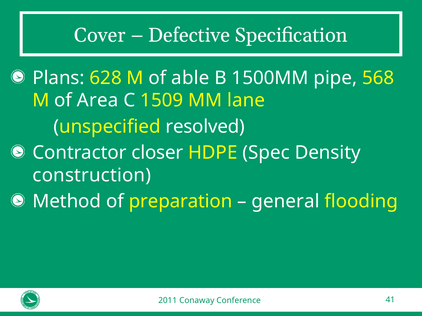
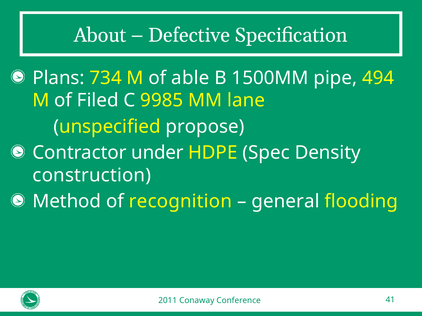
Cover: Cover -> About (100, 35)
628: 628 -> 734 (106, 78)
568: 568 -> 494 (378, 78)
Area: Area -> Filed (98, 100)
1509: 1509 -> 9985 (162, 100)
resolved: resolved -> propose (205, 127)
closer: closer -> under (157, 153)
preparation: preparation -> recognition (181, 202)
